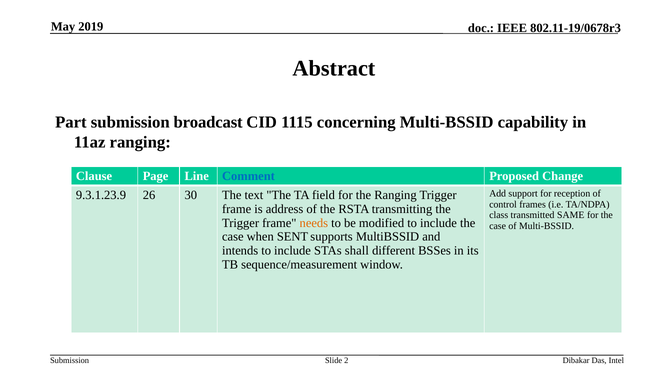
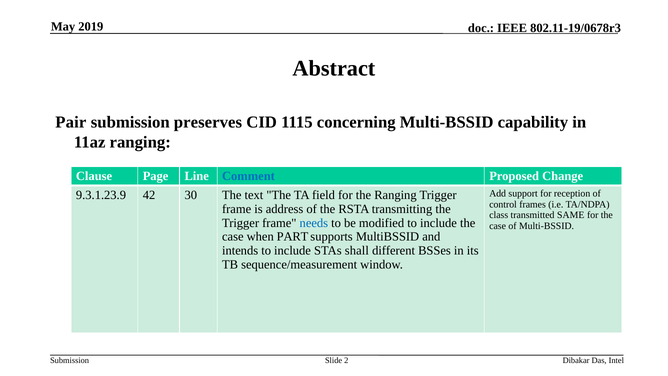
Part: Part -> Pair (71, 122)
broadcast: broadcast -> preserves (208, 122)
26: 26 -> 42 (149, 195)
needs colour: orange -> blue (314, 223)
SENT: SENT -> PART (293, 237)
